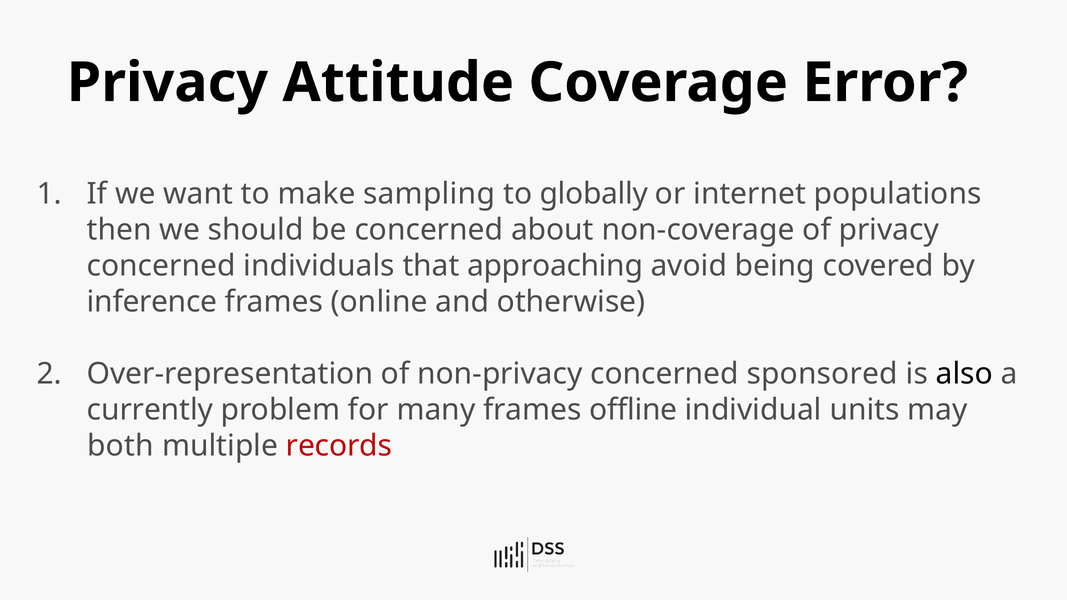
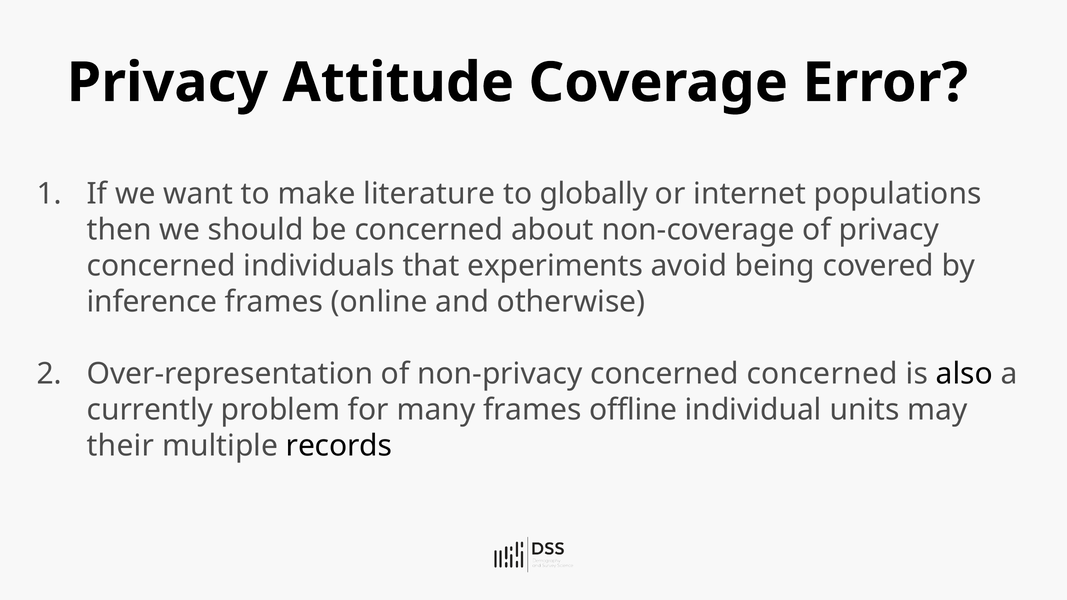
sampling: sampling -> literature (429, 194)
approaching: approaching -> experiments (555, 266)
concerned sponsored: sponsored -> concerned (822, 374)
both: both -> their (120, 446)
records colour: red -> black (339, 446)
